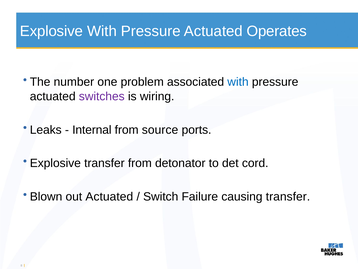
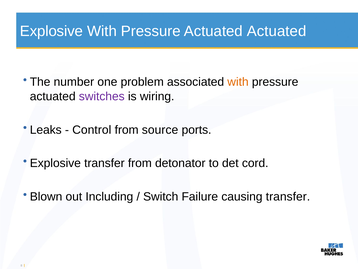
Actuated Operates: Operates -> Actuated (277, 31)
with colour: blue -> orange (238, 82)
Internal: Internal -> Control (92, 130)
out Actuated: Actuated -> Including (109, 196)
